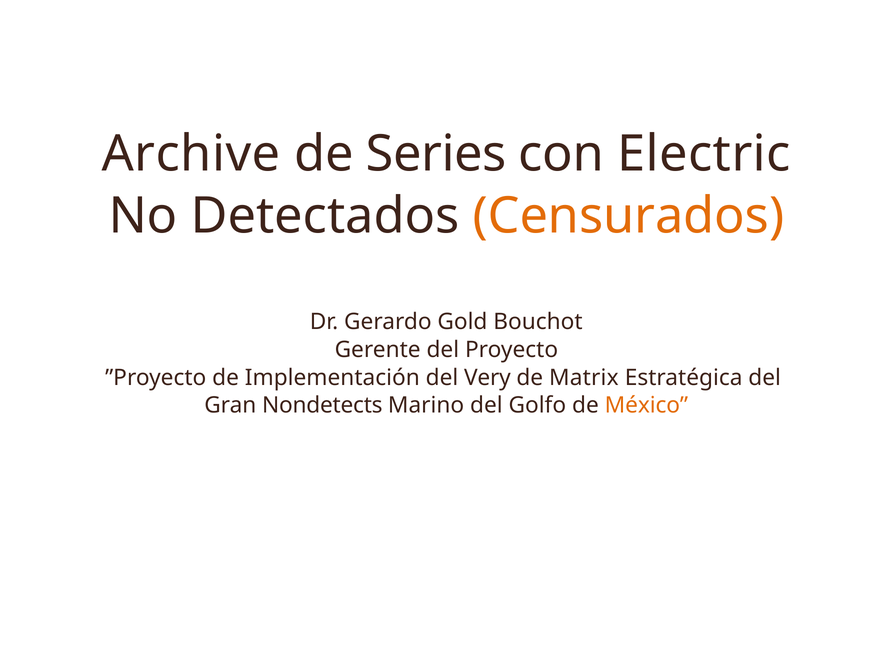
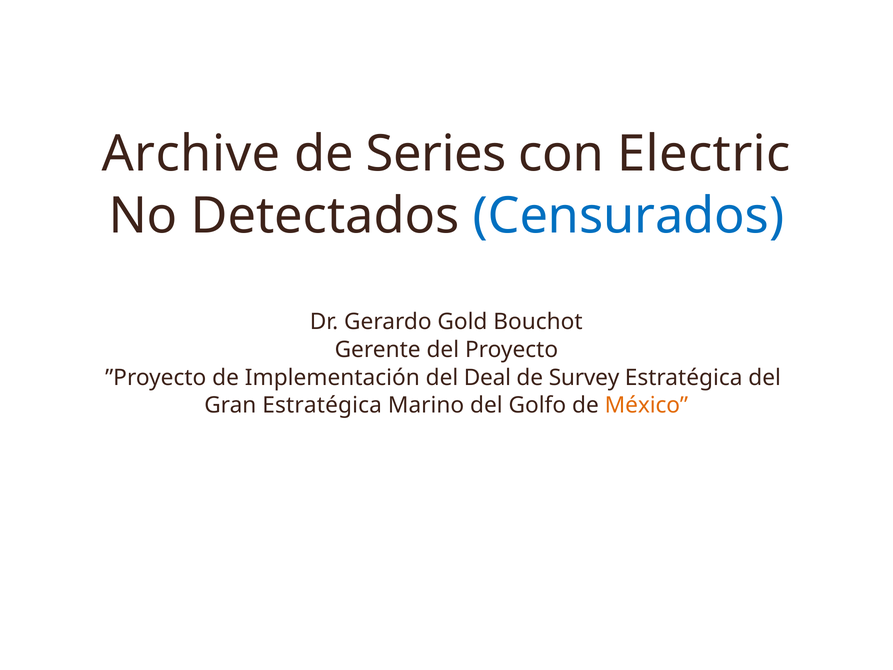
Censurados colour: orange -> blue (628, 216)
Very: Very -> Deal (487, 377)
Matrix: Matrix -> Survey (584, 377)
Gran Nondetects: Nondetects -> Estratégica (322, 405)
